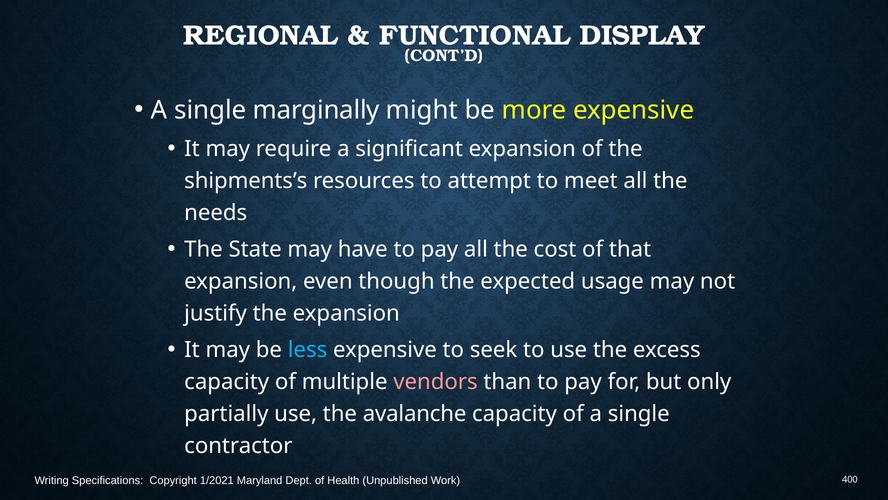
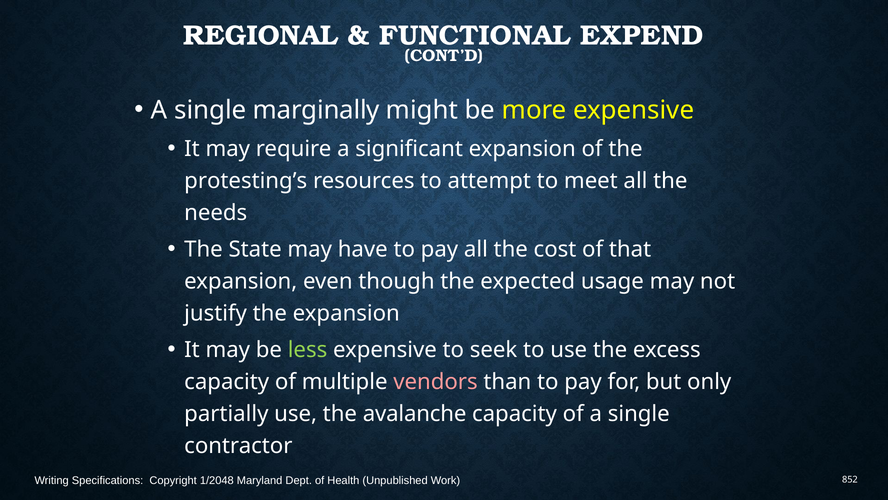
DISPLAY: DISPLAY -> EXPEND (642, 35)
shipments’s: shipments’s -> protesting’s (246, 181)
less colour: light blue -> light green (308, 350)
1/2021: 1/2021 -> 1/2048 (217, 480)
400: 400 -> 852 (850, 479)
